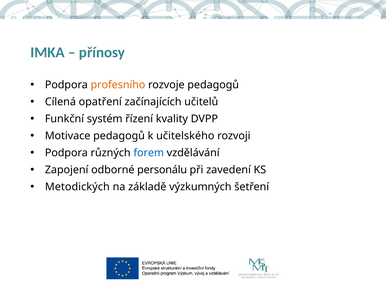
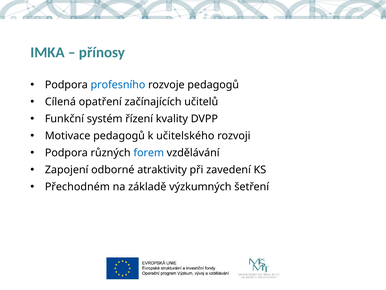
profesního colour: orange -> blue (118, 85)
personálu: personálu -> atraktivity (162, 170)
Metodických: Metodických -> Přechodném (77, 186)
